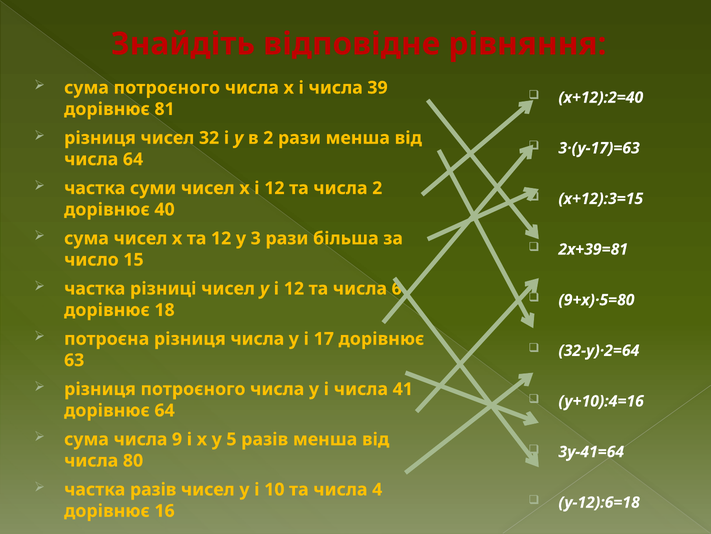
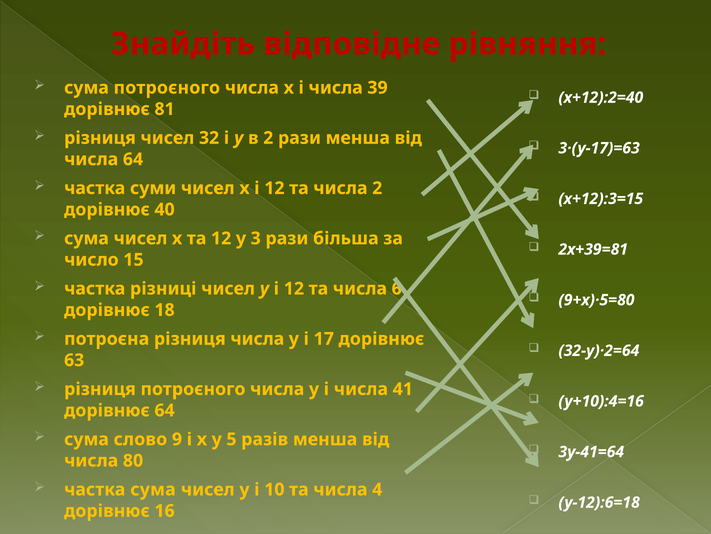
сума числа: числа -> слово (140, 439)
частка разів: разів -> сума (153, 489)
